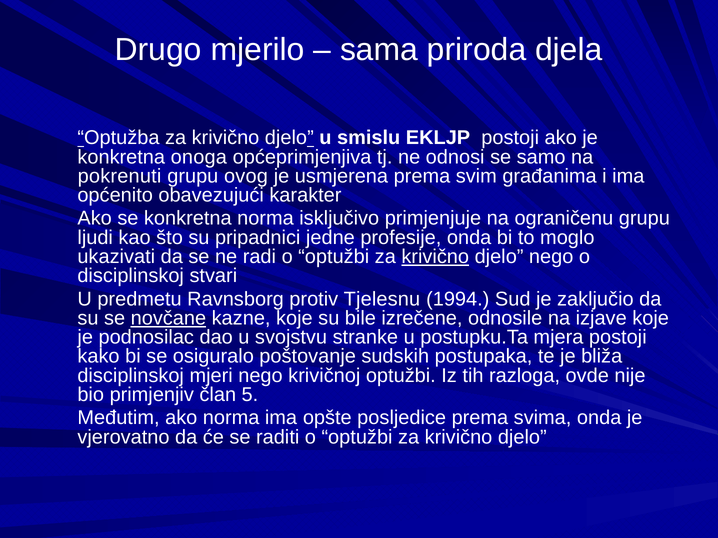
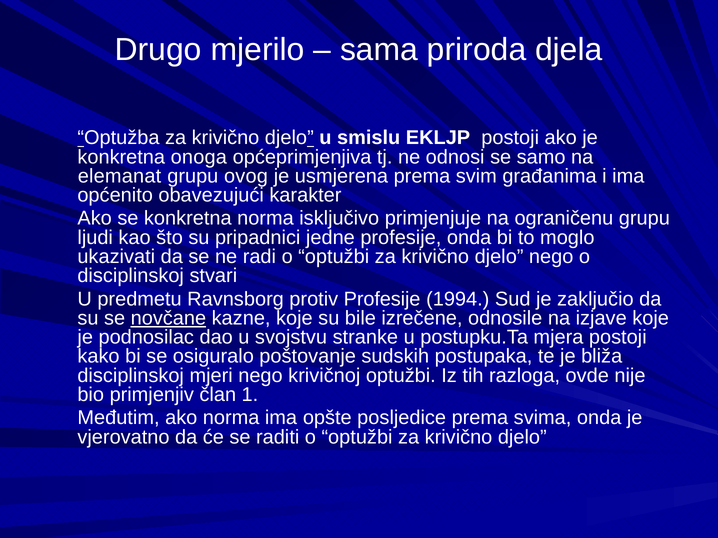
pokrenuti: pokrenuti -> elemanat (120, 176)
krivično underline: present -> none (435, 257)
protiv Tjelesnu: Tjelesnu -> Profesije (382, 299)
5: 5 -> 1 (250, 395)
